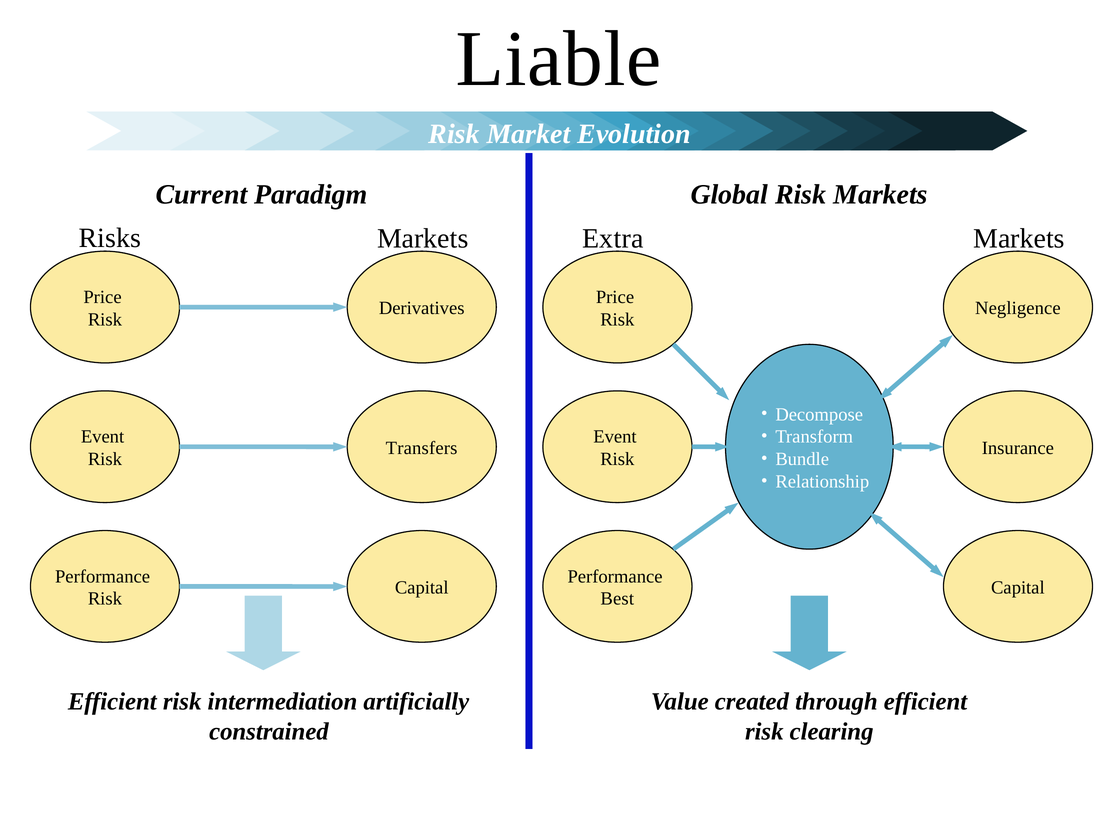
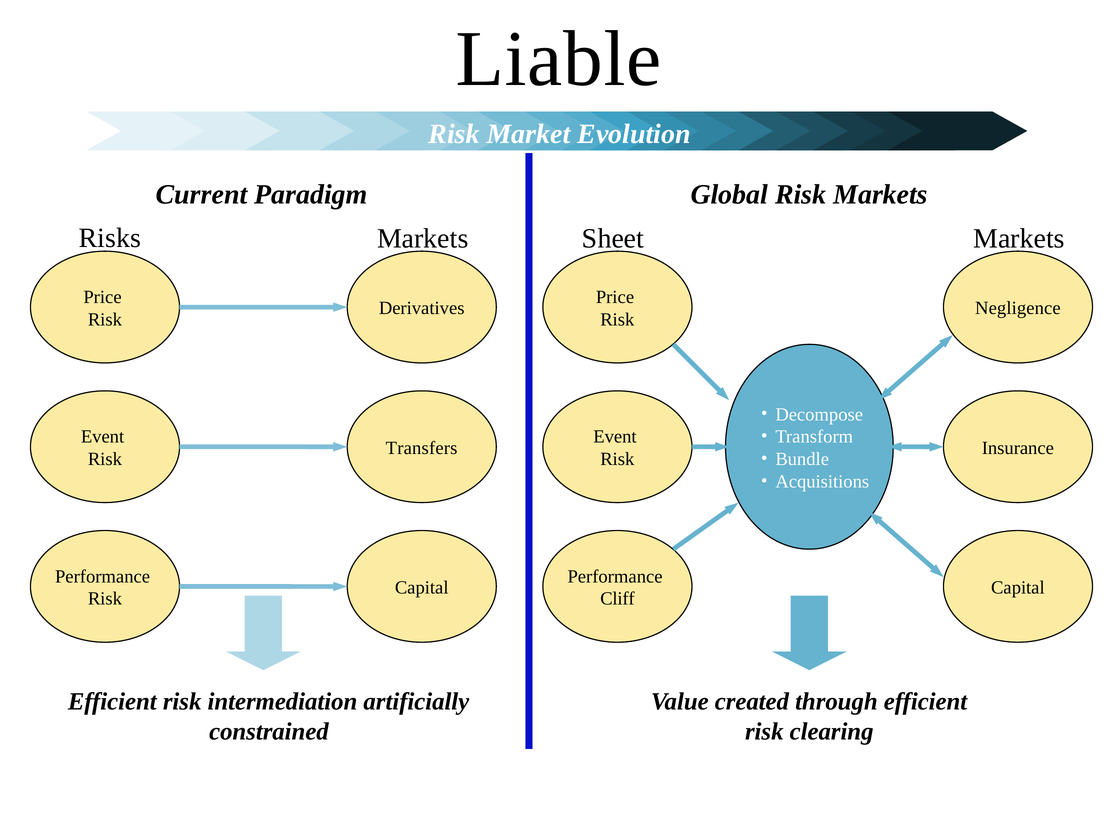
Extra: Extra -> Sheet (613, 238)
Relationship: Relationship -> Acquisitions (822, 482)
Best: Best -> Cliff (617, 599)
